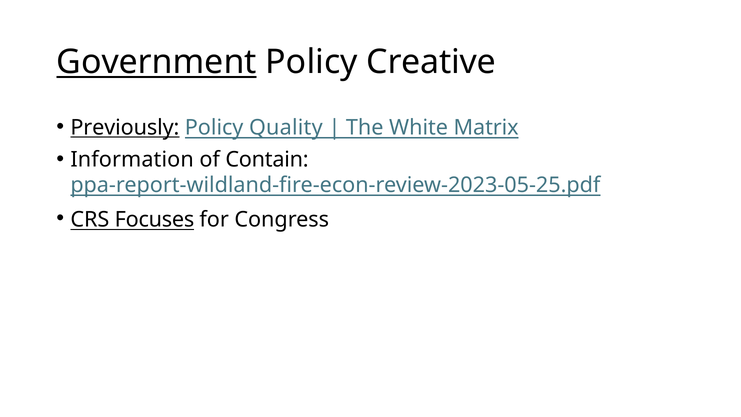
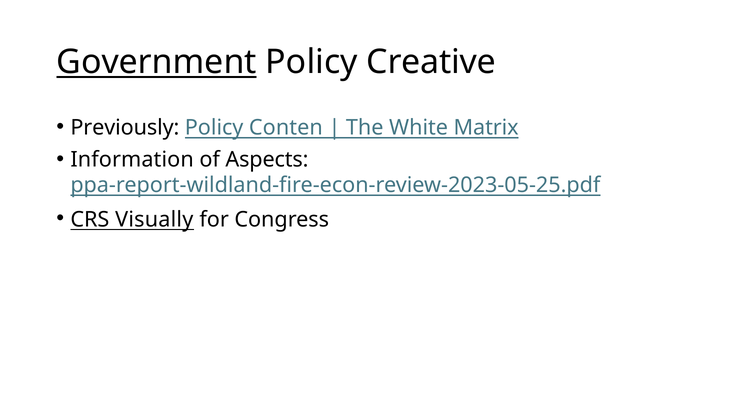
Previously underline: present -> none (125, 128)
Quality: Quality -> Conten (286, 128)
Contain: Contain -> Aspects (267, 159)
Focuses: Focuses -> Visually (154, 219)
